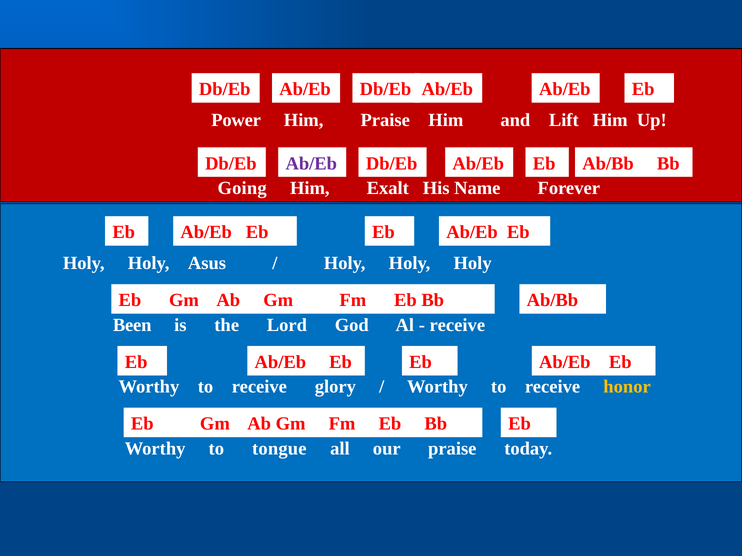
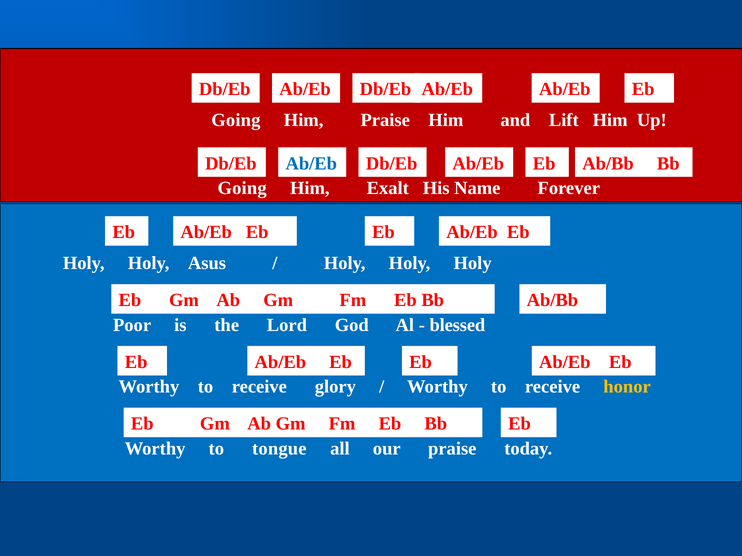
Power: Power -> Going (236, 120)
Ab/Eb colour: purple -> blue (311, 164)
Been: Been -> Poor (132, 325)
receive: receive -> blessed (457, 325)
